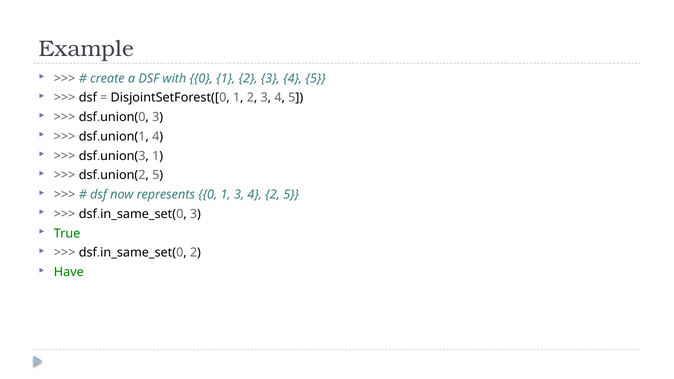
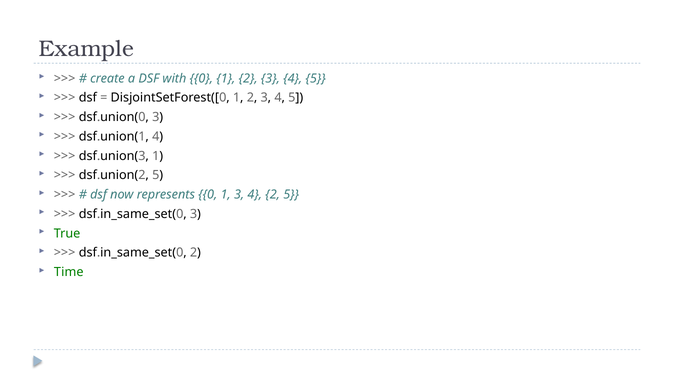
Have: Have -> Time (69, 272)
